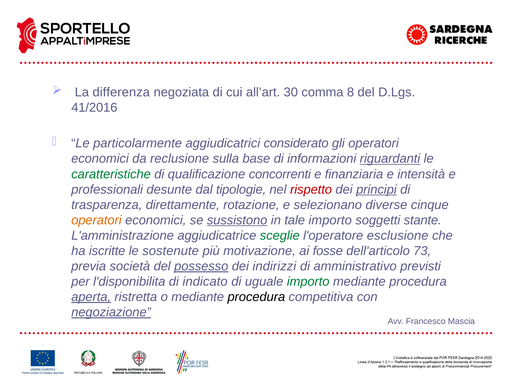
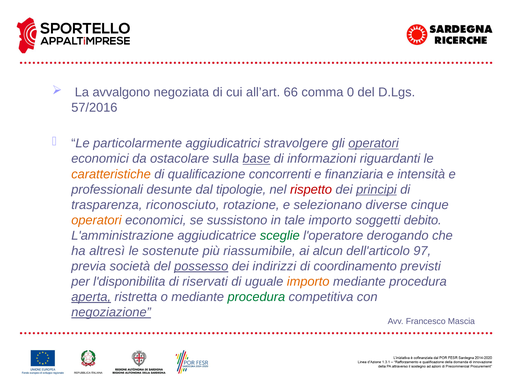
differenza: differenza -> avvalgono (121, 92)
30: 30 -> 66 (291, 92)
8: 8 -> 0 (350, 92)
41/2016: 41/2016 -> 57/2016 (94, 108)
considerato: considerato -> stravolgere (296, 143)
operatori underline: none -> present (374, 143)
reclusione: reclusione -> ostacolare (180, 159)
base underline: none -> present (256, 159)
riguardanti underline: present -> none (390, 159)
caratteristiche colour: green -> orange (111, 174)
direttamente: direttamente -> riconosciuto (183, 205)
sussistono underline: present -> none (237, 220)
stante: stante -> debito (423, 220)
esclusione: esclusione -> derogando (398, 236)
iscritte: iscritte -> altresì (107, 251)
motivazione: motivazione -> riassumibile (259, 251)
fosse: fosse -> alcun (328, 251)
73: 73 -> 97 (422, 251)
amministrativo: amministrativo -> coordinamento (355, 266)
indicato: indicato -> riservati (205, 282)
importo colour: green -> orange (308, 282)
procedura colour: black -> green (256, 297)
